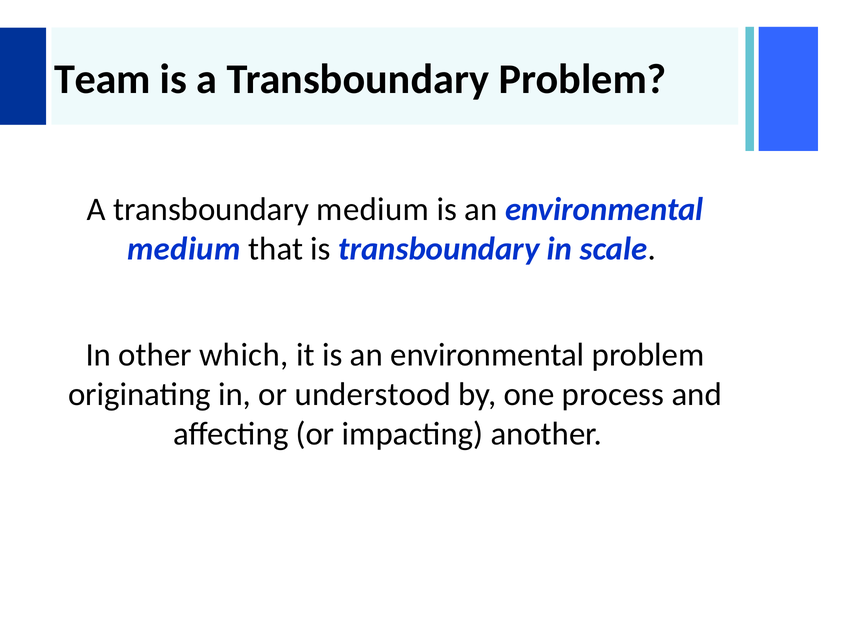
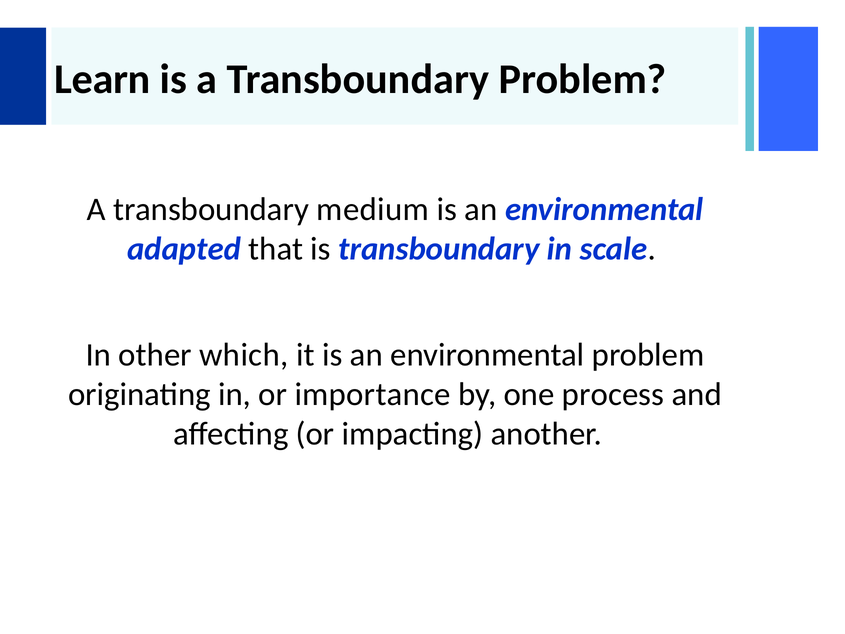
Team: Team -> Learn (102, 79)
medium: medium -> adapted (184, 249)
understood: understood -> importance (373, 394)
